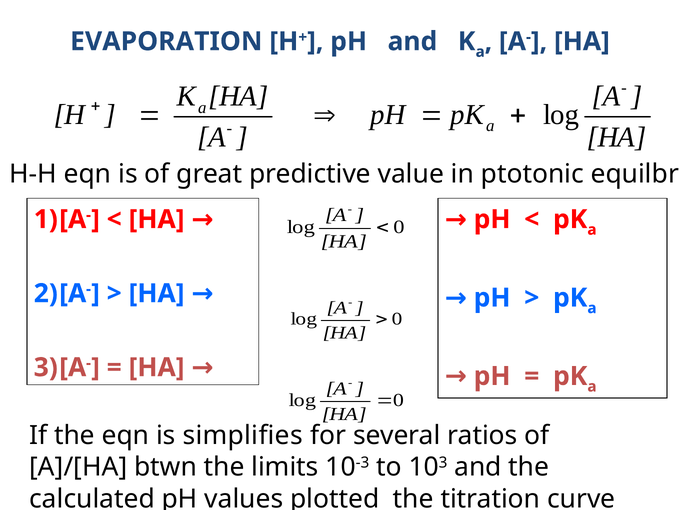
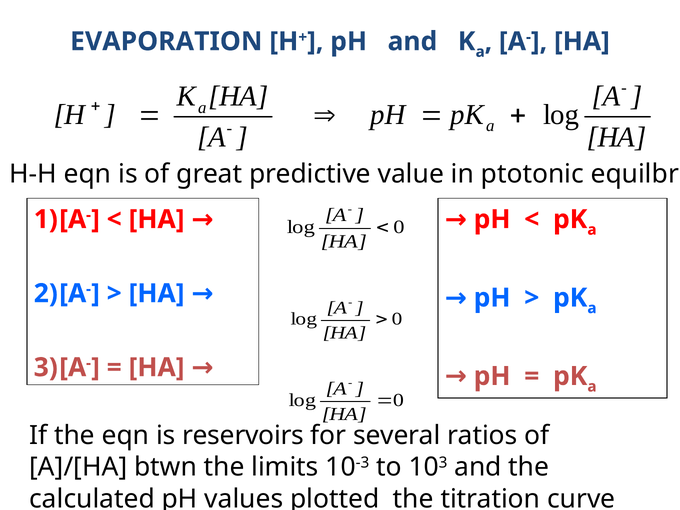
simplifies: simplifies -> reservoirs (243, 435)
